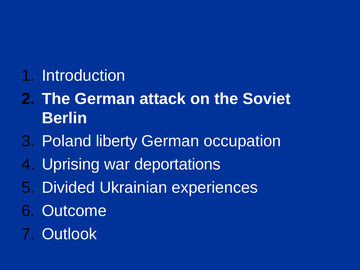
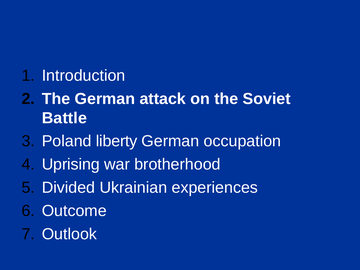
Berlin: Berlin -> Battle (64, 118)
deportations: deportations -> brotherhood (177, 164)
